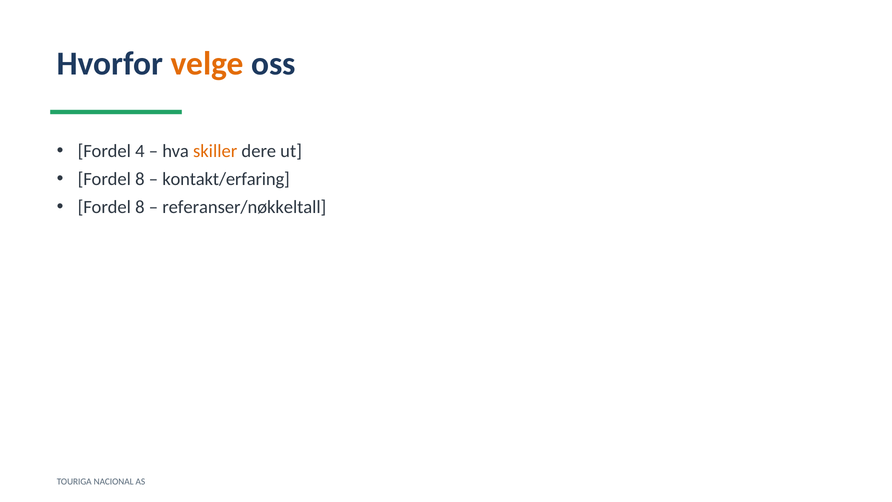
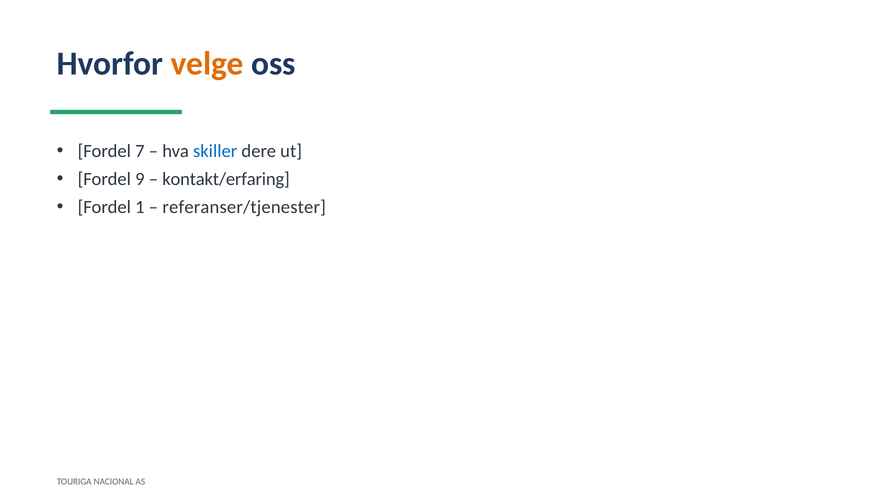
4: 4 -> 7 (140, 151)
skiller colour: orange -> blue (215, 151)
8: 8 -> 9 (140, 179)
8: 8 -> 1 (140, 207)
referanser/nøkkeltall: referanser/nøkkeltall -> referanser/tjenester (244, 207)
